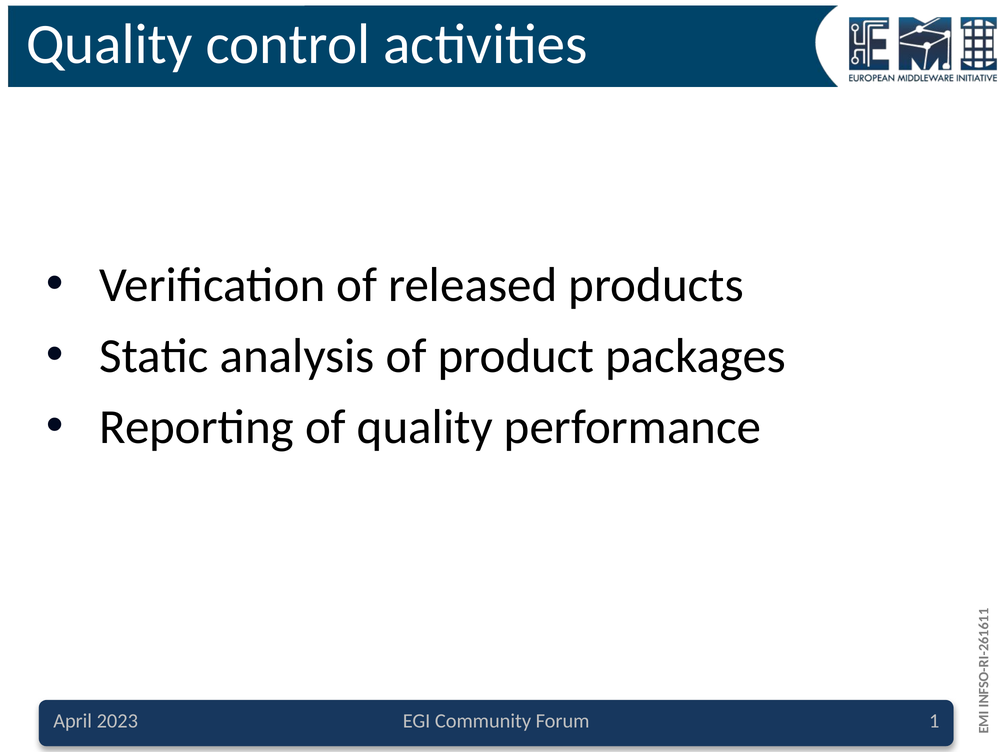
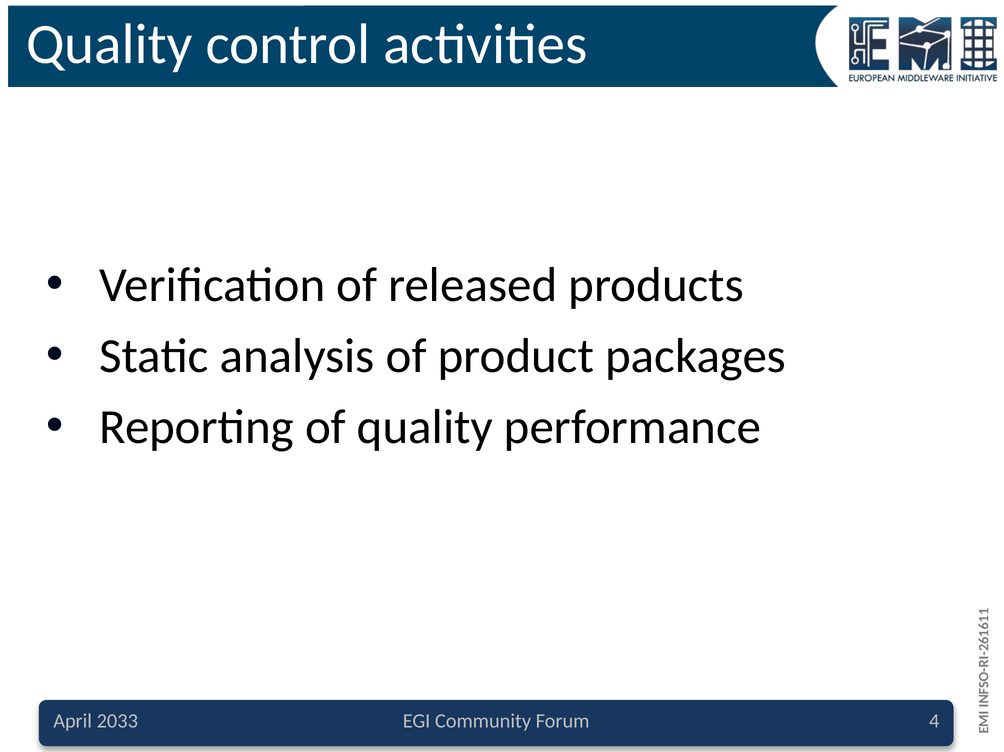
2023: 2023 -> 2033 (117, 721)
Forum 1: 1 -> 4 (934, 721)
